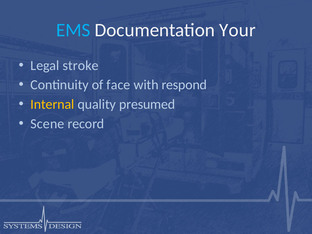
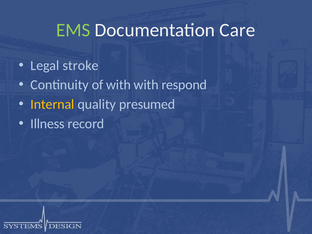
EMS colour: light blue -> light green (73, 30)
Your: Your -> Care (237, 30)
of face: face -> with (119, 85)
Scene: Scene -> Illness (48, 124)
